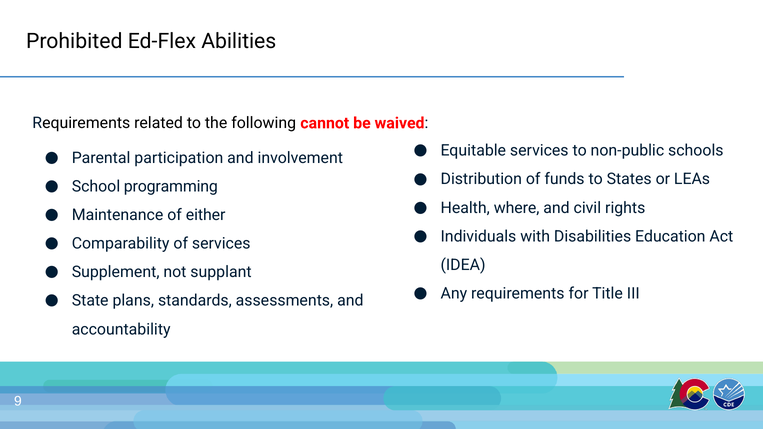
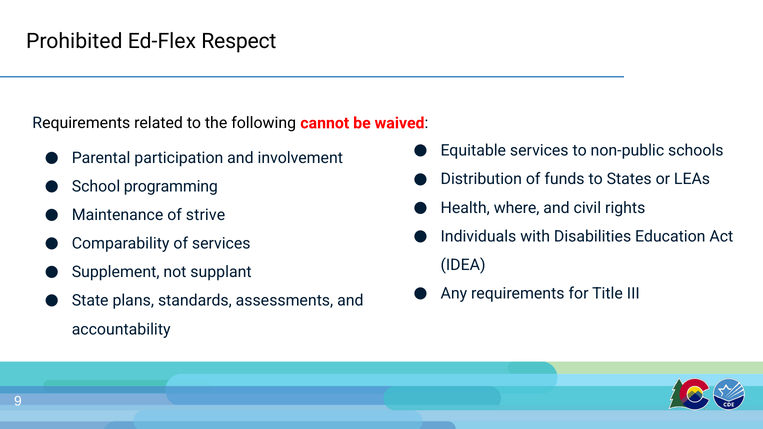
Abilities: Abilities -> Respect (239, 41)
either: either -> strive (206, 215)
